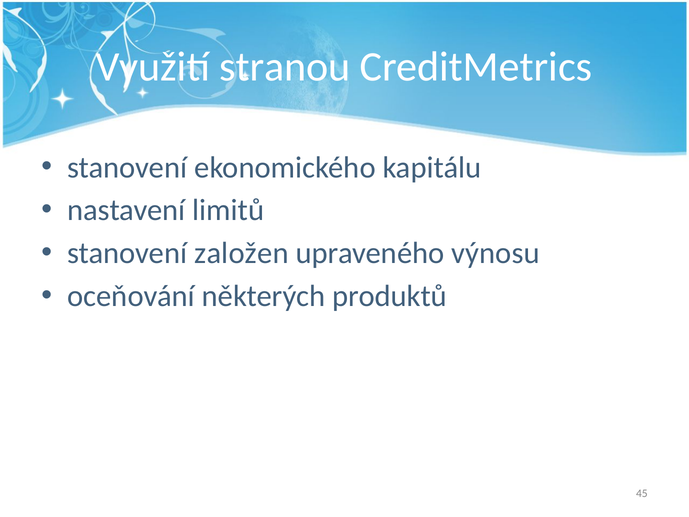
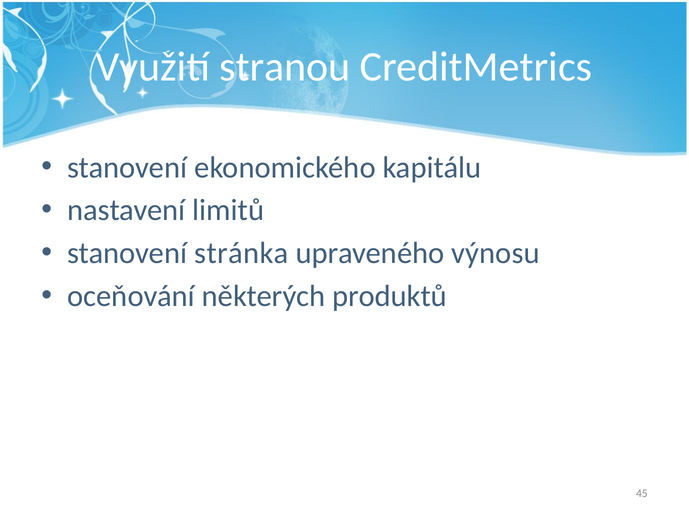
založen: založen -> stránka (241, 253)
